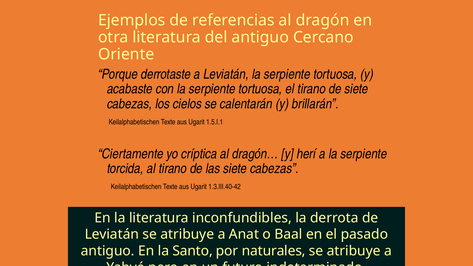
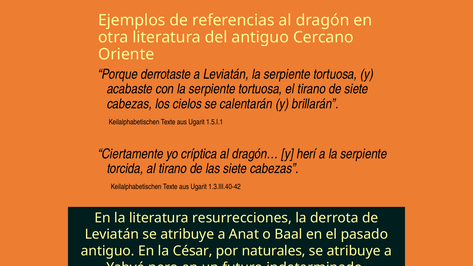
inconfundibles: inconfundibles -> resurrecciones (242, 218)
Santo: Santo -> César (193, 251)
